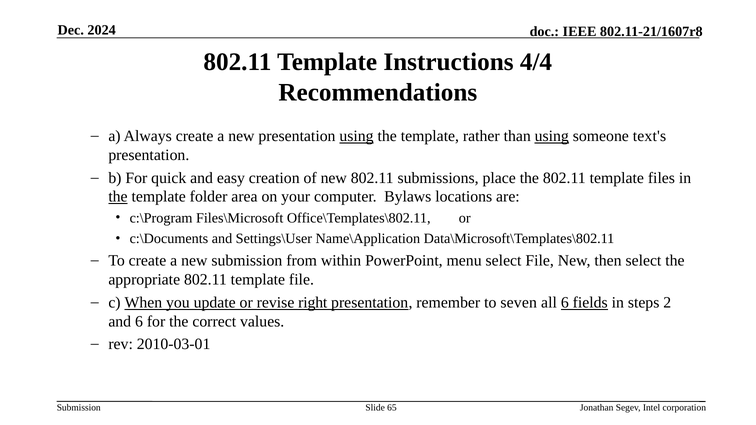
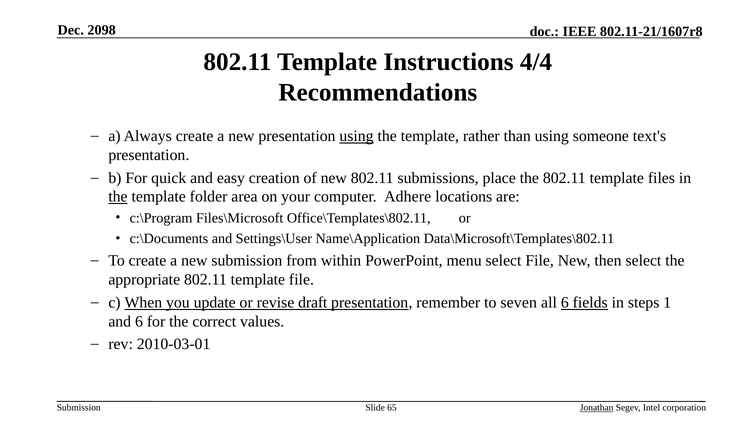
2024: 2024 -> 2098 (102, 30)
using underline: present -> none (552, 136)
Bylaws: Bylaws -> Adhere (408, 197)
right: right -> draft (313, 303)
2: 2 -> 1 (667, 303)
Jonathan underline: none -> present (597, 408)
